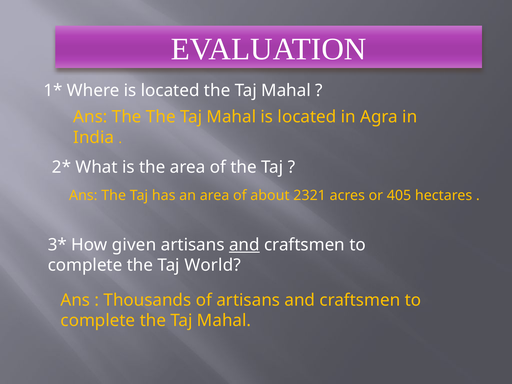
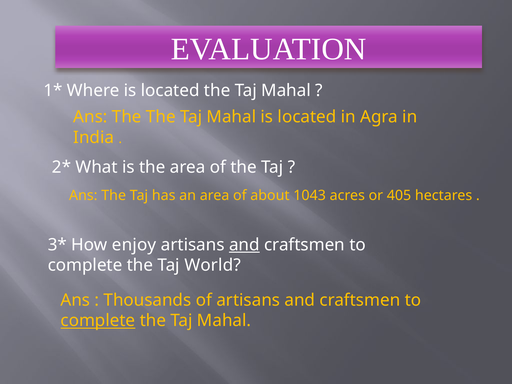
2321: 2321 -> 1043 (310, 196)
given: given -> enjoy (134, 245)
complete underline: none -> present (98, 321)
